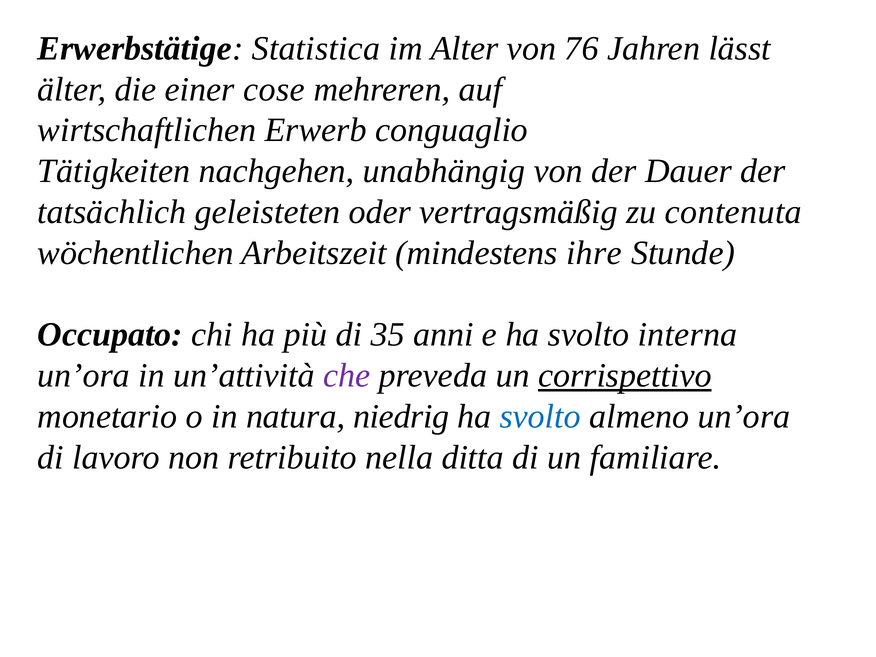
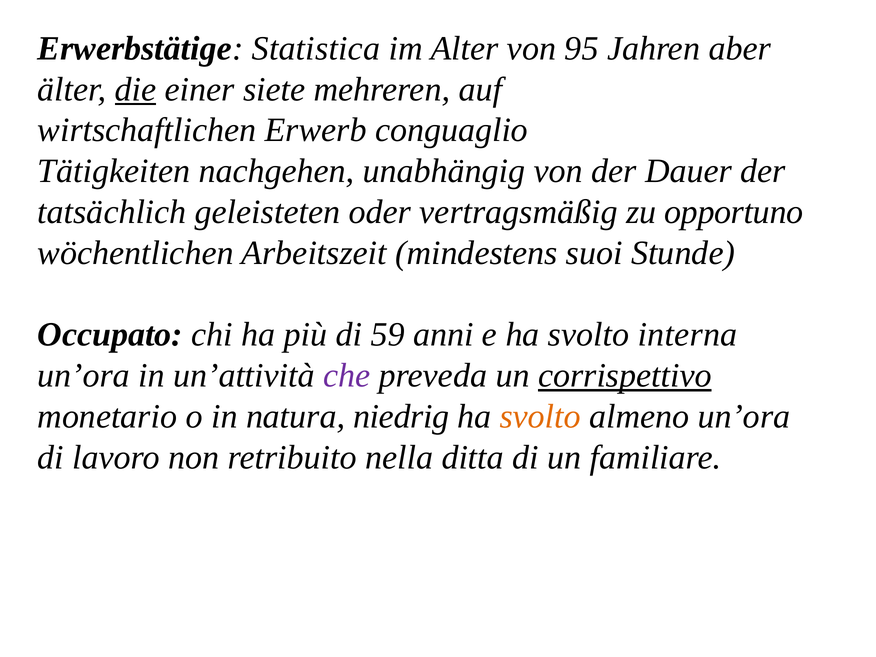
76: 76 -> 95 (582, 48)
lässt: lässt -> aber (740, 48)
die underline: none -> present (136, 89)
cose: cose -> siete (274, 89)
contenuta: contenuta -> opportuno (734, 212)
ihre: ihre -> suoi (594, 253)
35: 35 -> 59 (388, 335)
svolto colour: blue -> orange (540, 417)
